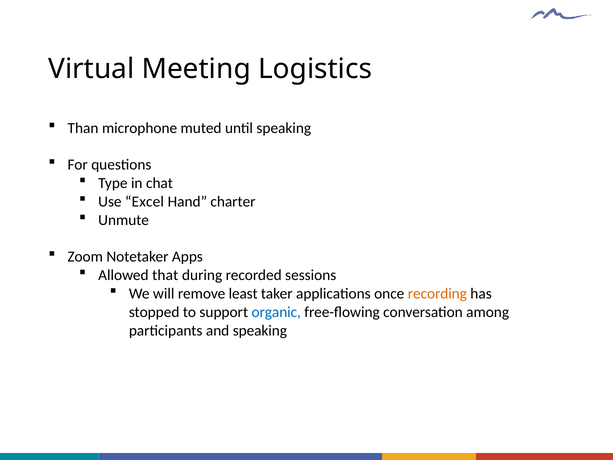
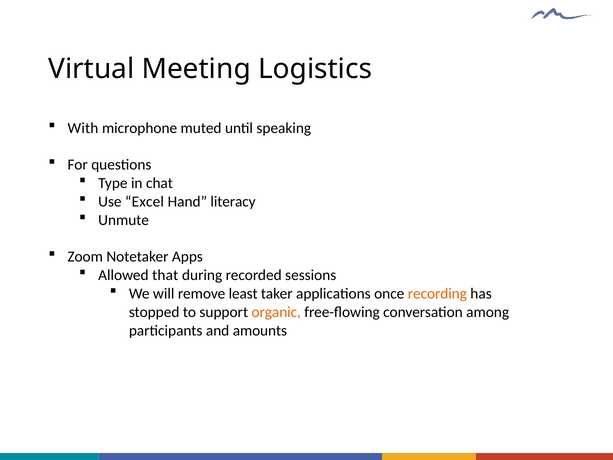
Than: Than -> With (83, 128)
charter: charter -> literacy (233, 202)
organic colour: blue -> orange (276, 312)
and speaking: speaking -> amounts (260, 330)
